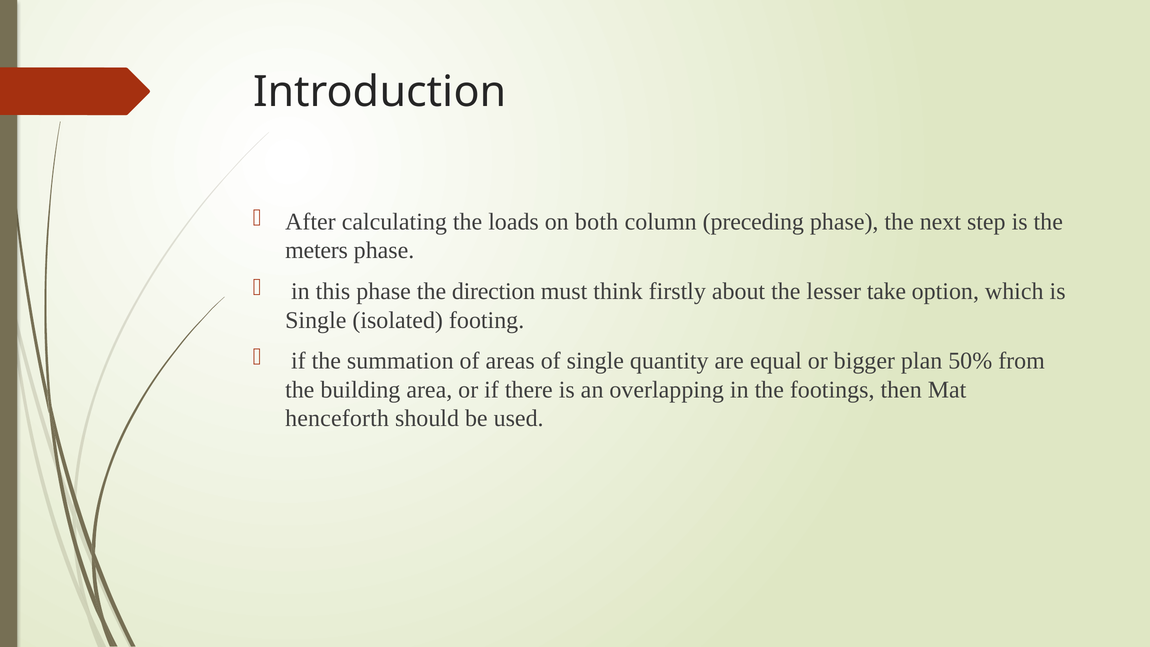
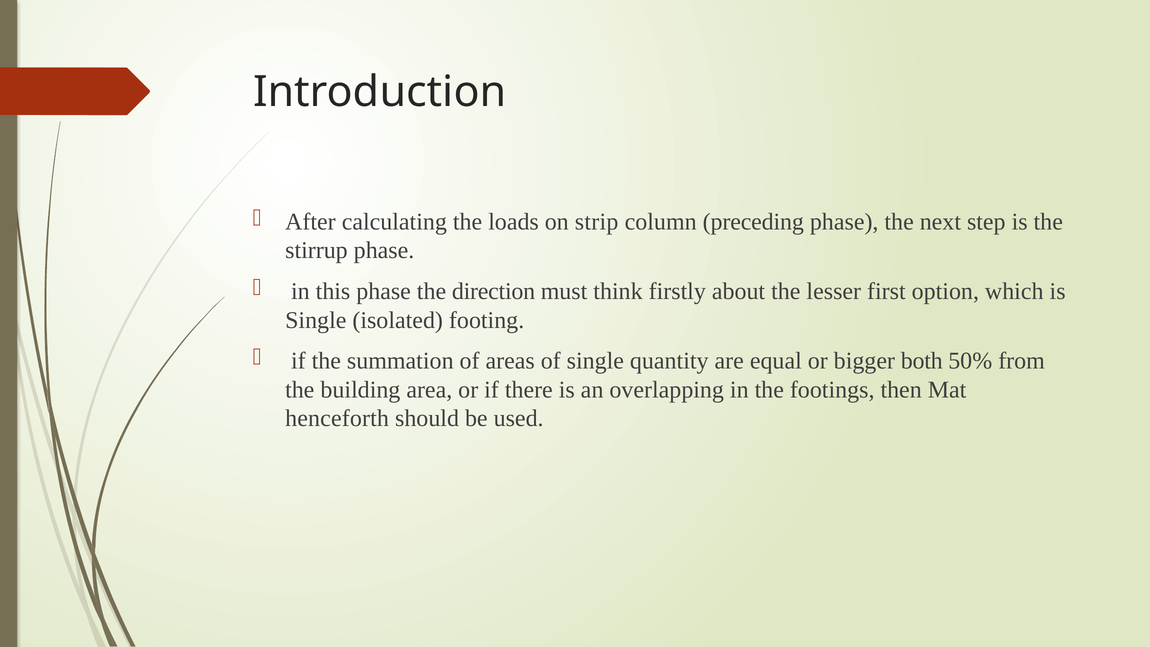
both: both -> strip (597, 222)
meters: meters -> stirrup (316, 250)
take: take -> first (886, 291)
plan: plan -> both (922, 361)
